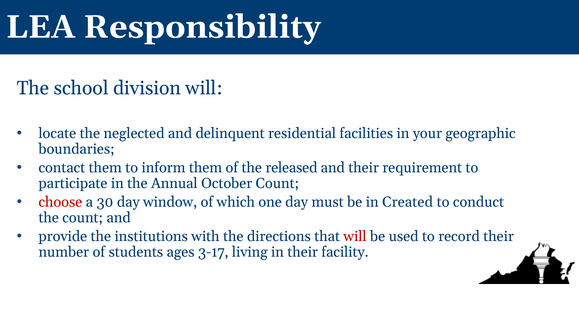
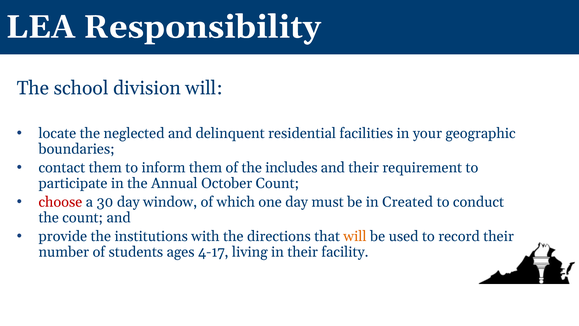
released: released -> includes (291, 168)
will colour: red -> orange (355, 236)
3-17: 3-17 -> 4-17 (213, 252)
